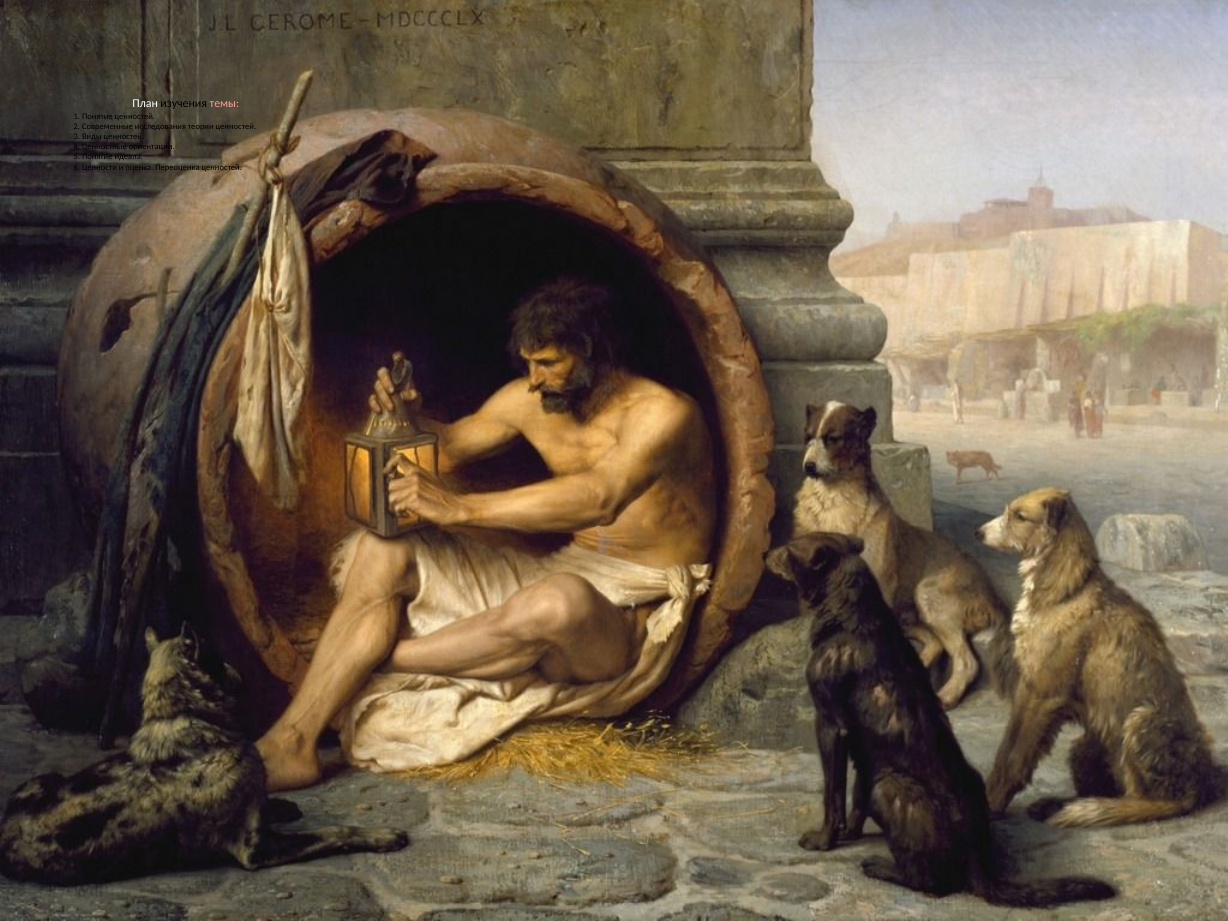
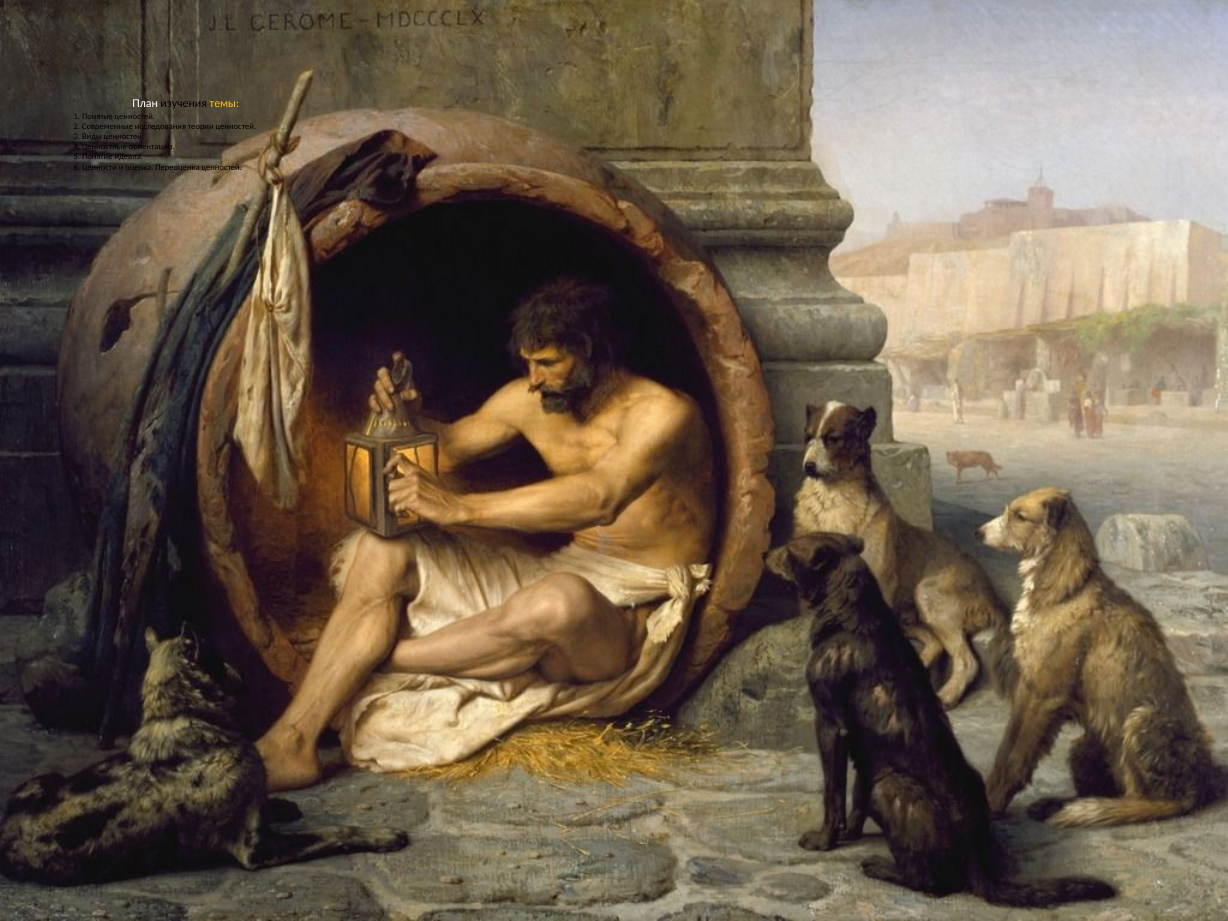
темы colour: pink -> yellow (224, 104)
